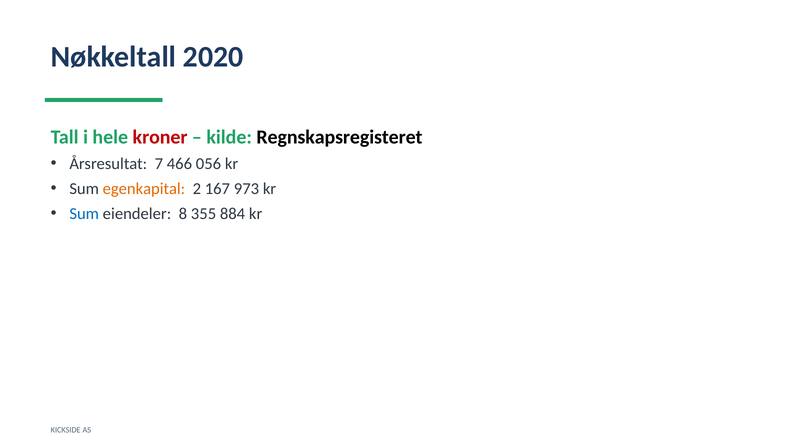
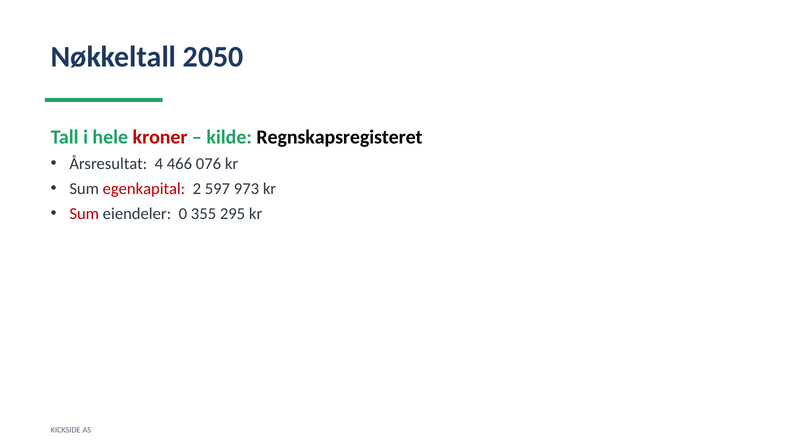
2020: 2020 -> 2050 (213, 57)
7: 7 -> 4 (159, 164)
056: 056 -> 076 (208, 164)
egenkapital colour: orange -> red (144, 189)
167: 167 -> 597 (217, 189)
Sum colour: blue -> red (84, 214)
8: 8 -> 0 (183, 214)
884: 884 -> 295 (233, 214)
